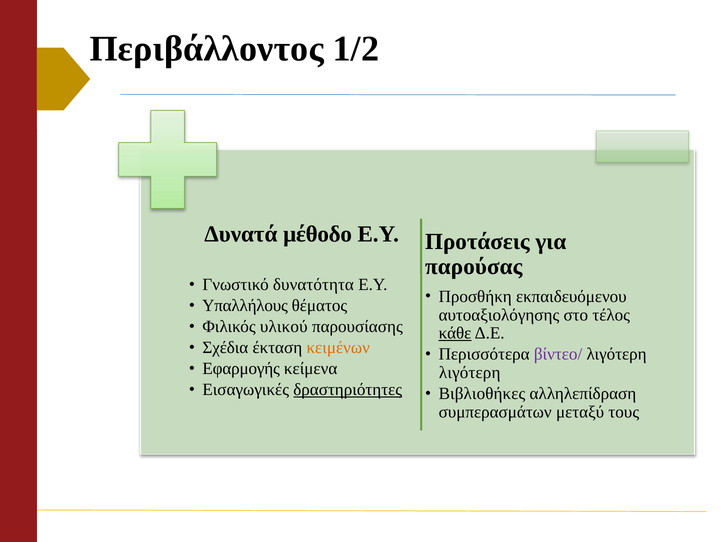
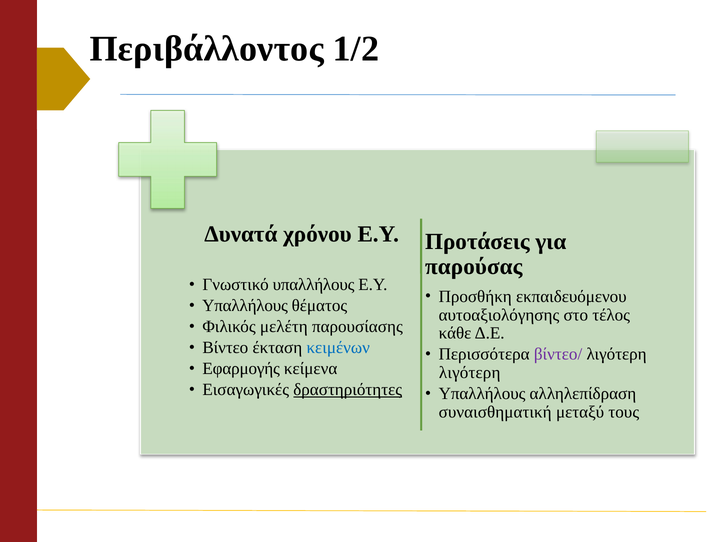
μέθοδο: μέθοδο -> χρόνου (317, 234)
Γνωστικό δυνατότητα: δυνατότητα -> υπαλλήλους (314, 284)
υλικού: υλικού -> μελέτη (284, 326)
κάθε underline: present -> none (455, 333)
Σχέδια: Σχέδια -> Βίντεο (225, 347)
κειμένων colour: orange -> blue (338, 347)
Βιβλιοθήκες: Βιβλιοθήκες -> Υπαλλήλους (482, 393)
συμπερασμάτων: συμπερασμάτων -> συναισθηματική (495, 412)
